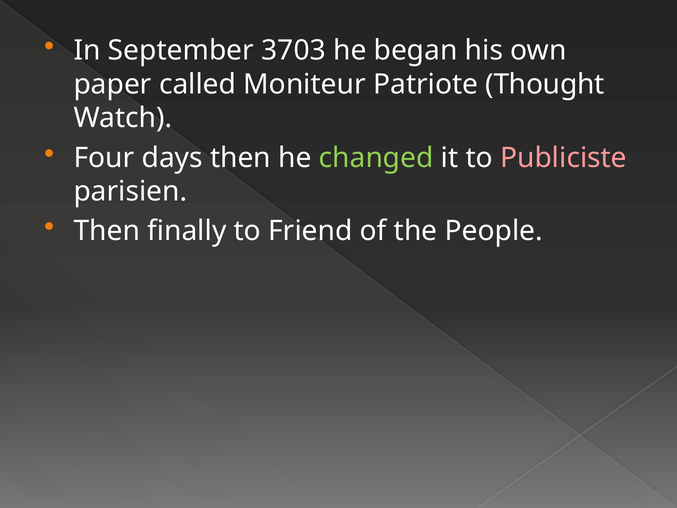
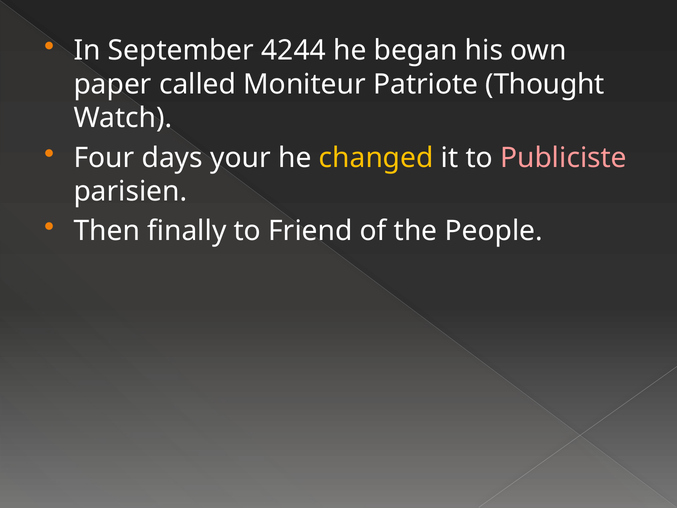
3703: 3703 -> 4244 (294, 50)
days then: then -> your (240, 158)
changed colour: light green -> yellow (376, 158)
